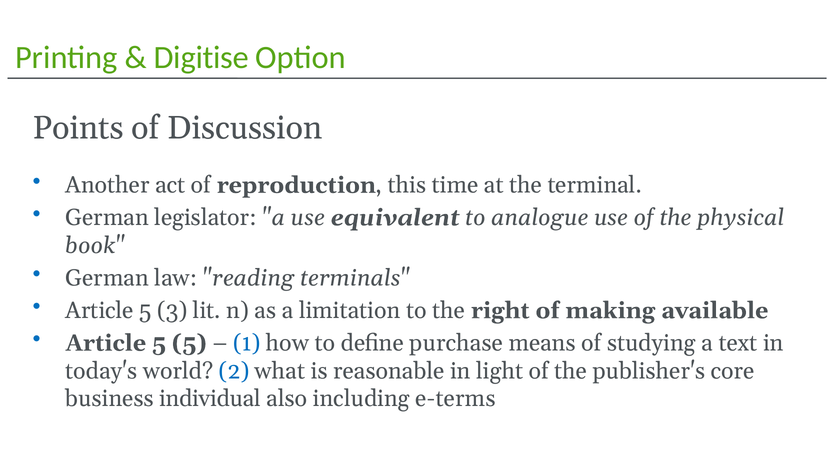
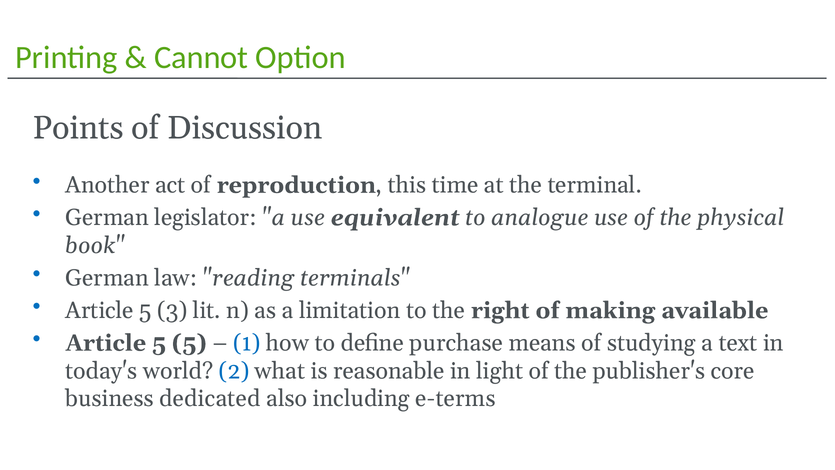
Digitise: Digitise -> Cannot (201, 58)
individual: individual -> dedicated (210, 399)
